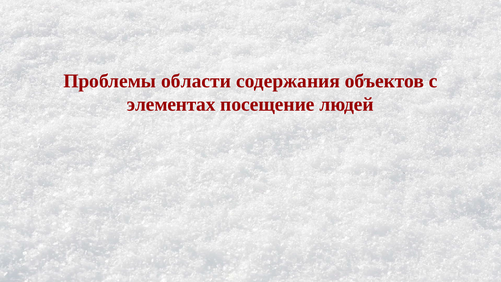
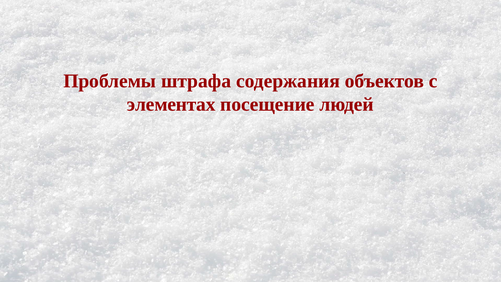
области: области -> штрафа (196, 81)
